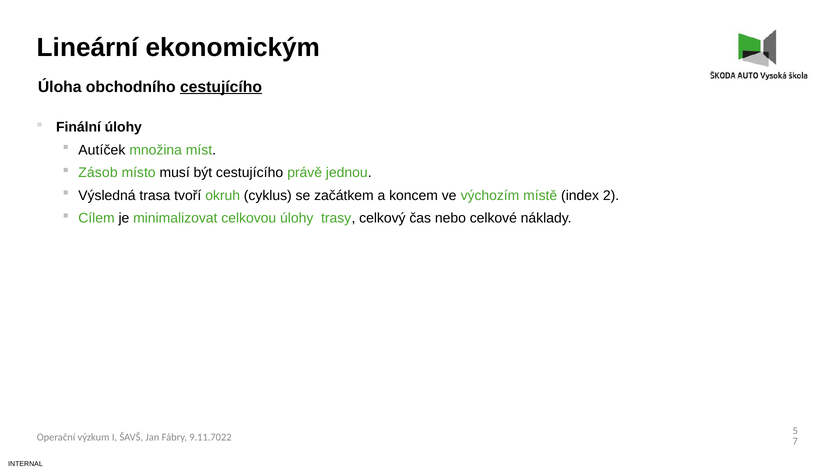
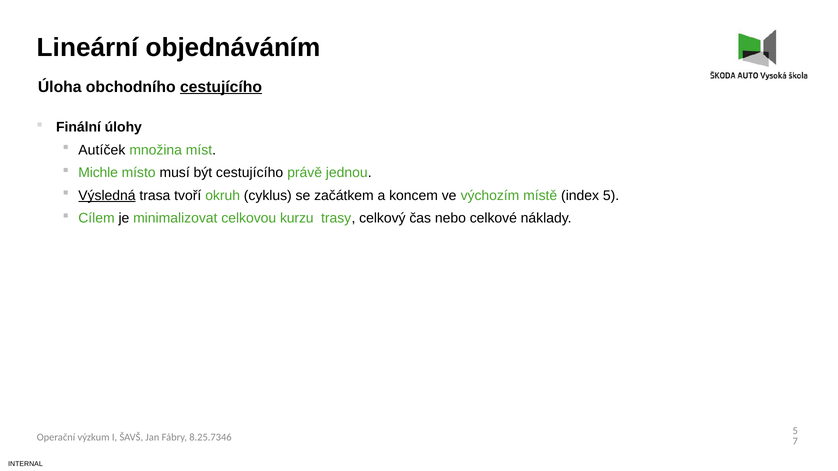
ekonomickým: ekonomickým -> objednáváním (233, 48)
Zásob: Zásob -> Michle (98, 173)
Výsledná underline: none -> present (107, 196)
index 2: 2 -> 5 (611, 196)
celkovou úlohy: úlohy -> kurzu (297, 218)
9.11.7022: 9.11.7022 -> 8.25.7346 (210, 438)
